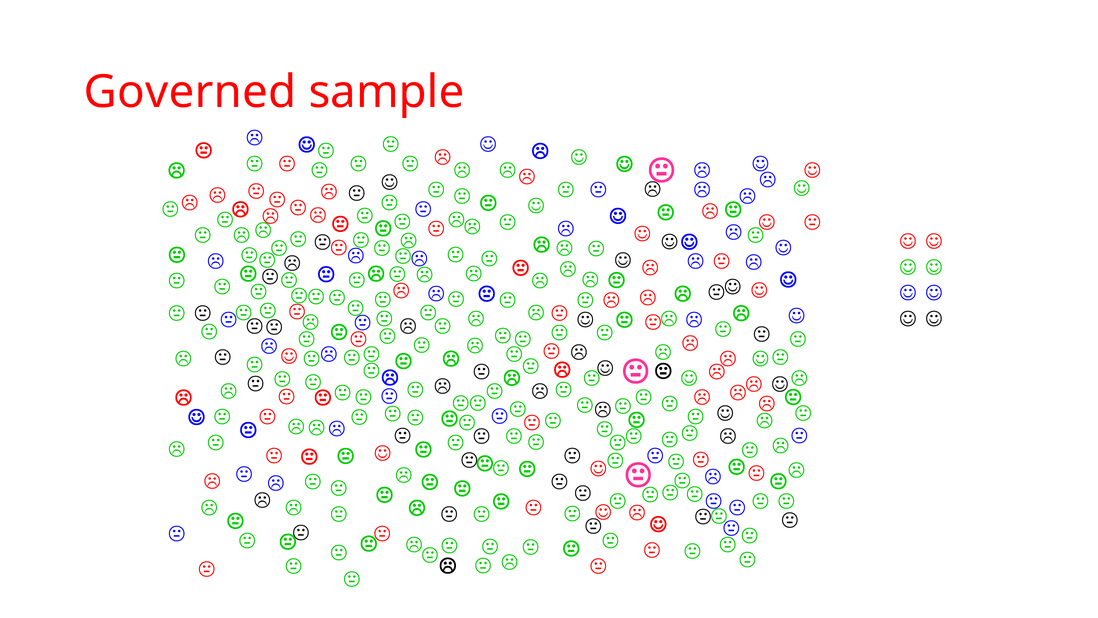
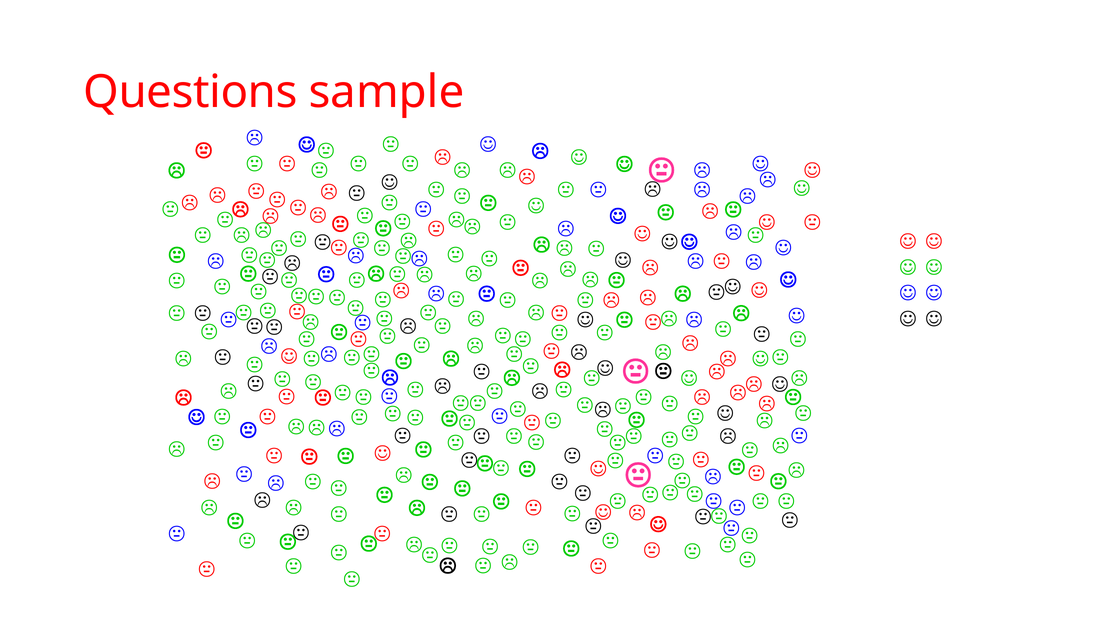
Governed: Governed -> Questions (190, 92)
